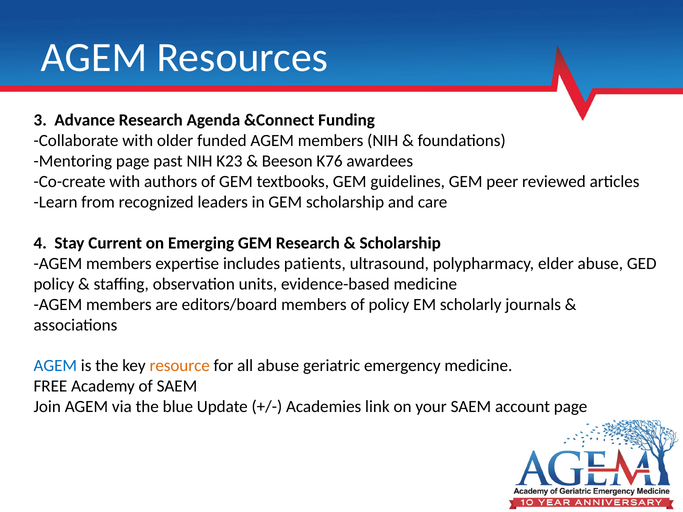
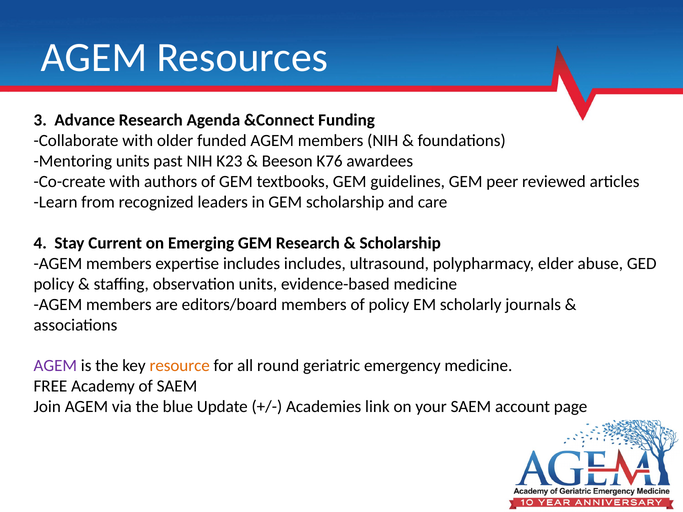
Mentoring page: page -> units (133, 161)
includes patients: patients -> includes (315, 264)
AGEM colour: blue -> purple (55, 366)
all abuse: abuse -> round (278, 366)
